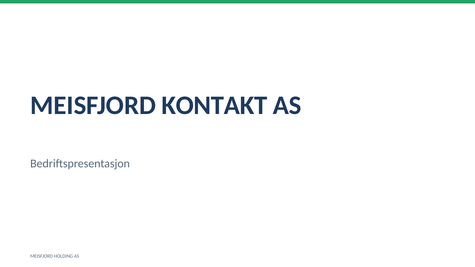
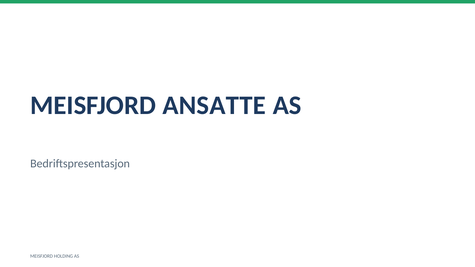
KONTAKT: KONTAKT -> ANSATTE (214, 105)
